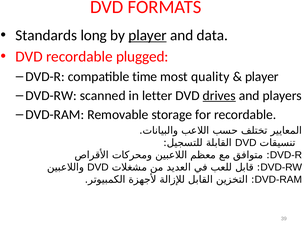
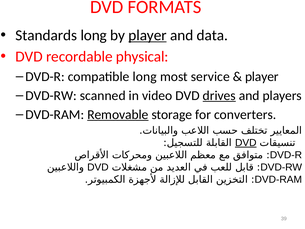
plugged: plugged -> physical (142, 57)
compatible time: time -> long (145, 76)
quality: quality -> service (210, 76)
letter: letter -> video (157, 95)
Removable underline: none -> present (118, 114)
for recordable: recordable -> converters (245, 114)
DVD underline: none -> present (246, 143)
